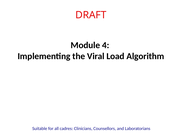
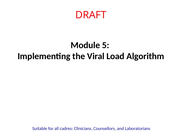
4: 4 -> 5 (106, 45)
